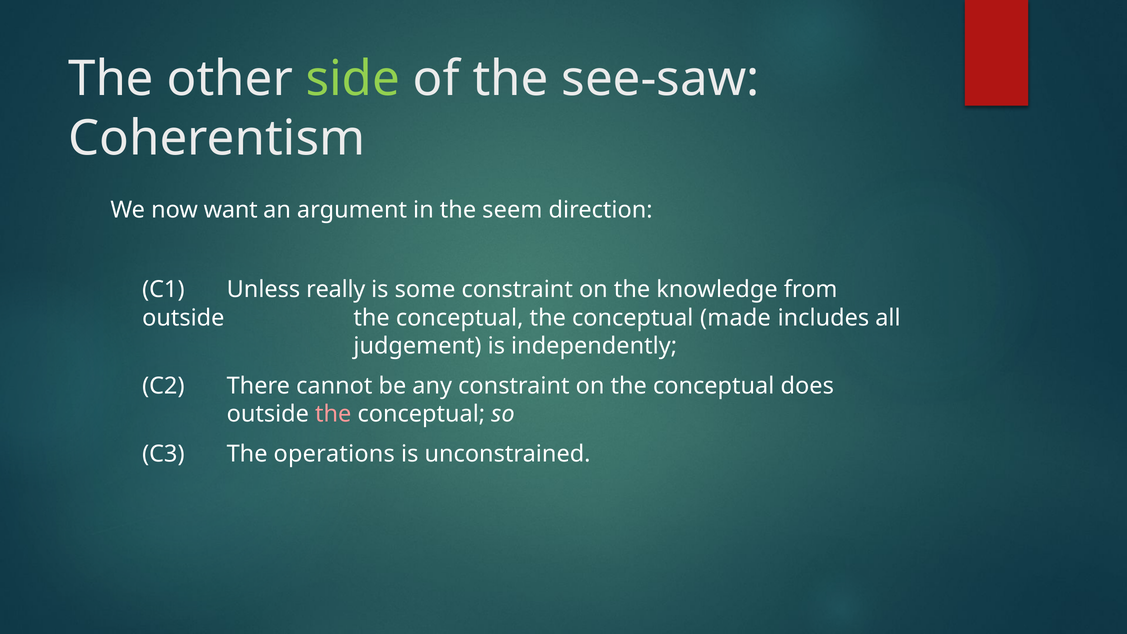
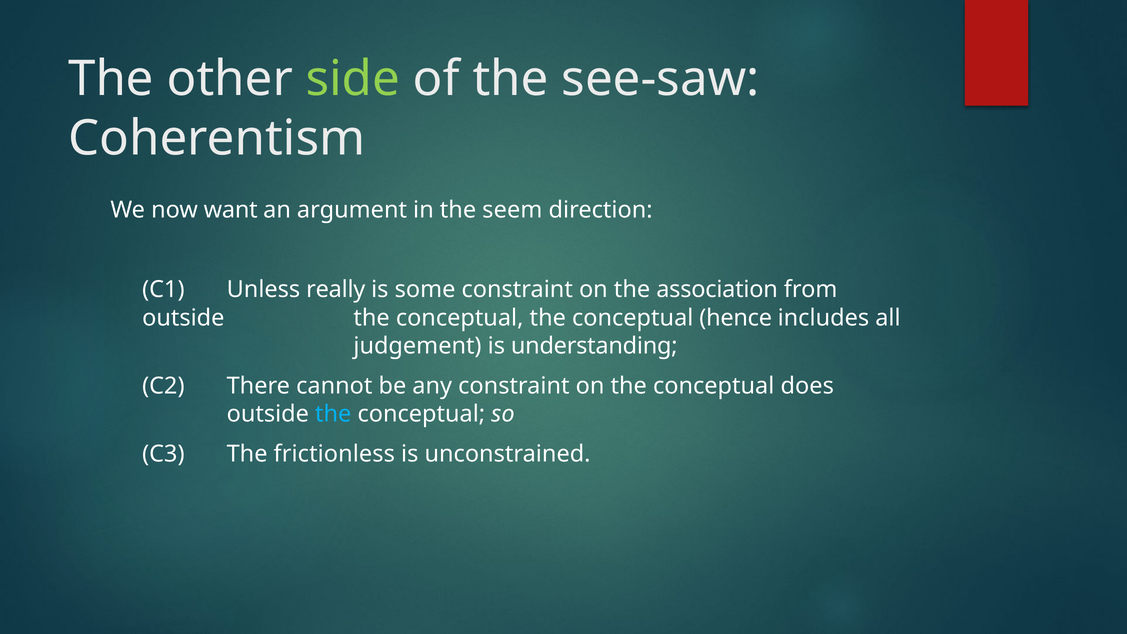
knowledge: knowledge -> association (717, 290)
made: made -> hence (736, 318)
independently: independently -> understanding (594, 346)
the colour: pink -> light blue (333, 414)
operations: operations -> frictionless (334, 454)
